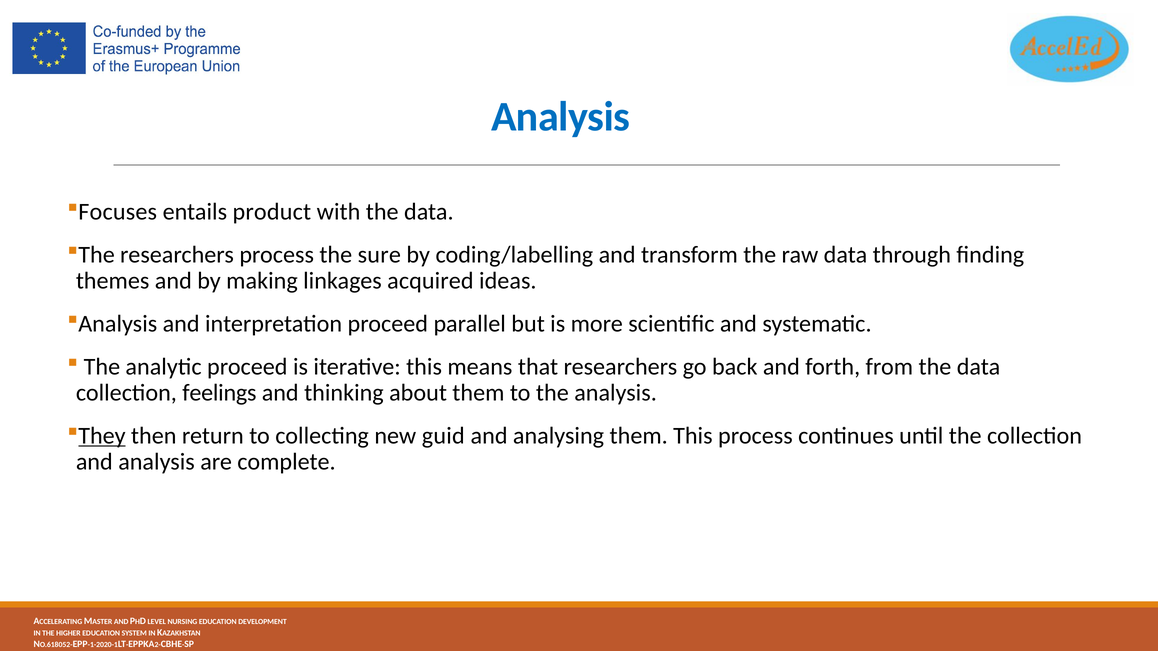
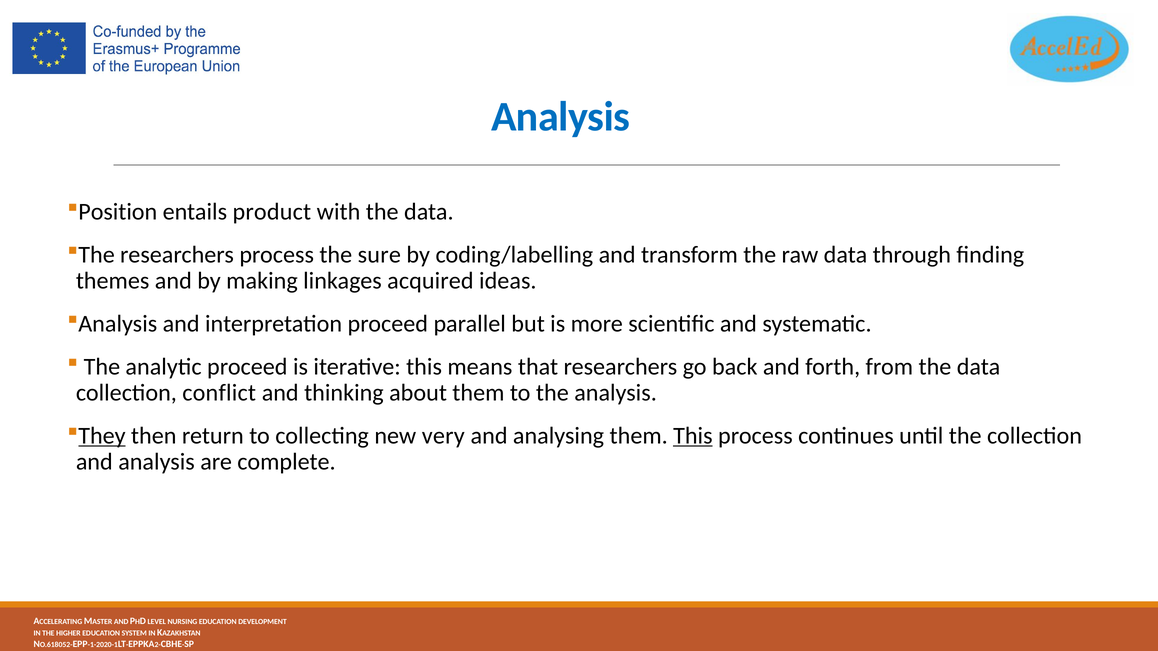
Focuses: Focuses -> Position (118, 212)
feelings: feelings -> conflict (219, 393)
guid: guid -> very (443, 436)
This underline: none -> present (693, 436)
